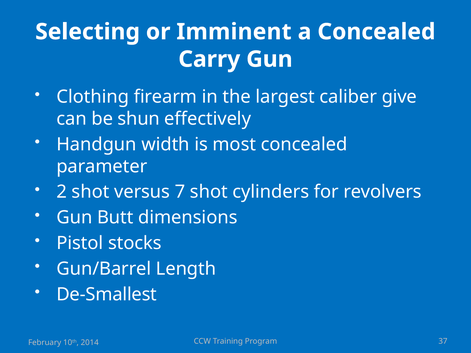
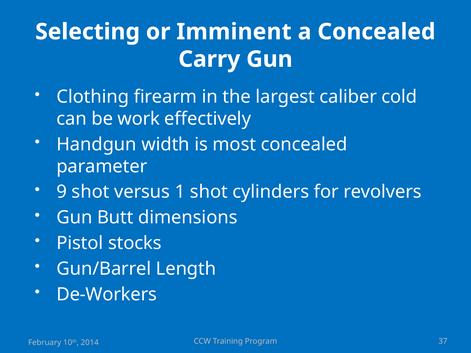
give: give -> cold (399, 97)
shun: shun -> work (139, 119)
2: 2 -> 9 (62, 192)
7: 7 -> 1 (180, 192)
De-Smallest: De-Smallest -> De-Workers (107, 295)
